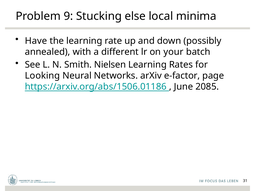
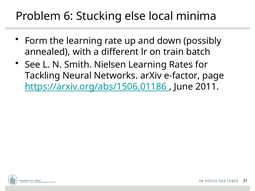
9: 9 -> 6 (68, 16)
Have: Have -> Form (36, 41)
your: your -> train (173, 52)
Looking: Looking -> Tackling (43, 76)
2085: 2085 -> 2011 (207, 87)
